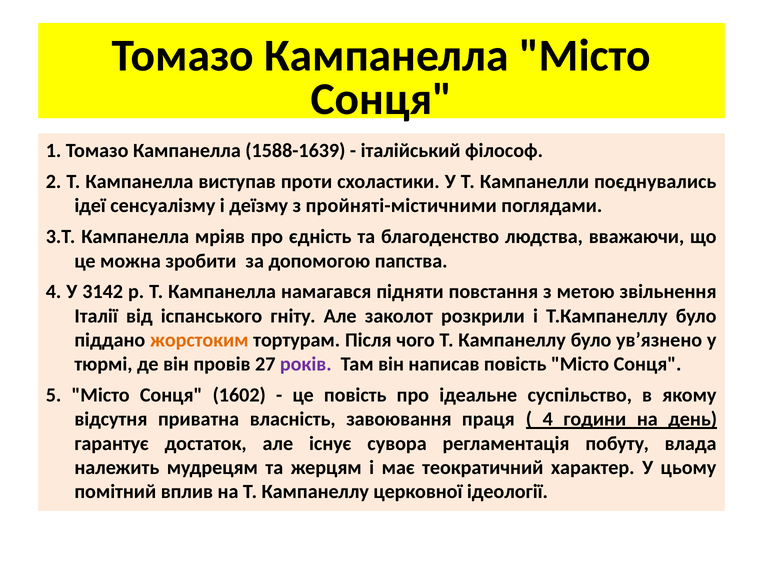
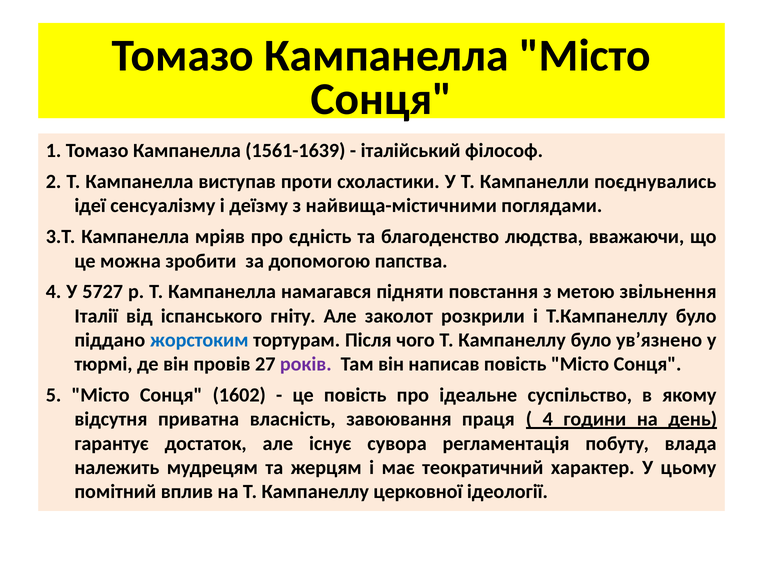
1588-1639: 1588-1639 -> 1561-1639 (295, 151)
пройняті-містичними: пройняті-містичними -> найвища-містичними (401, 206)
3142: 3142 -> 5727 (103, 292)
жорстоким colour: orange -> blue (199, 340)
